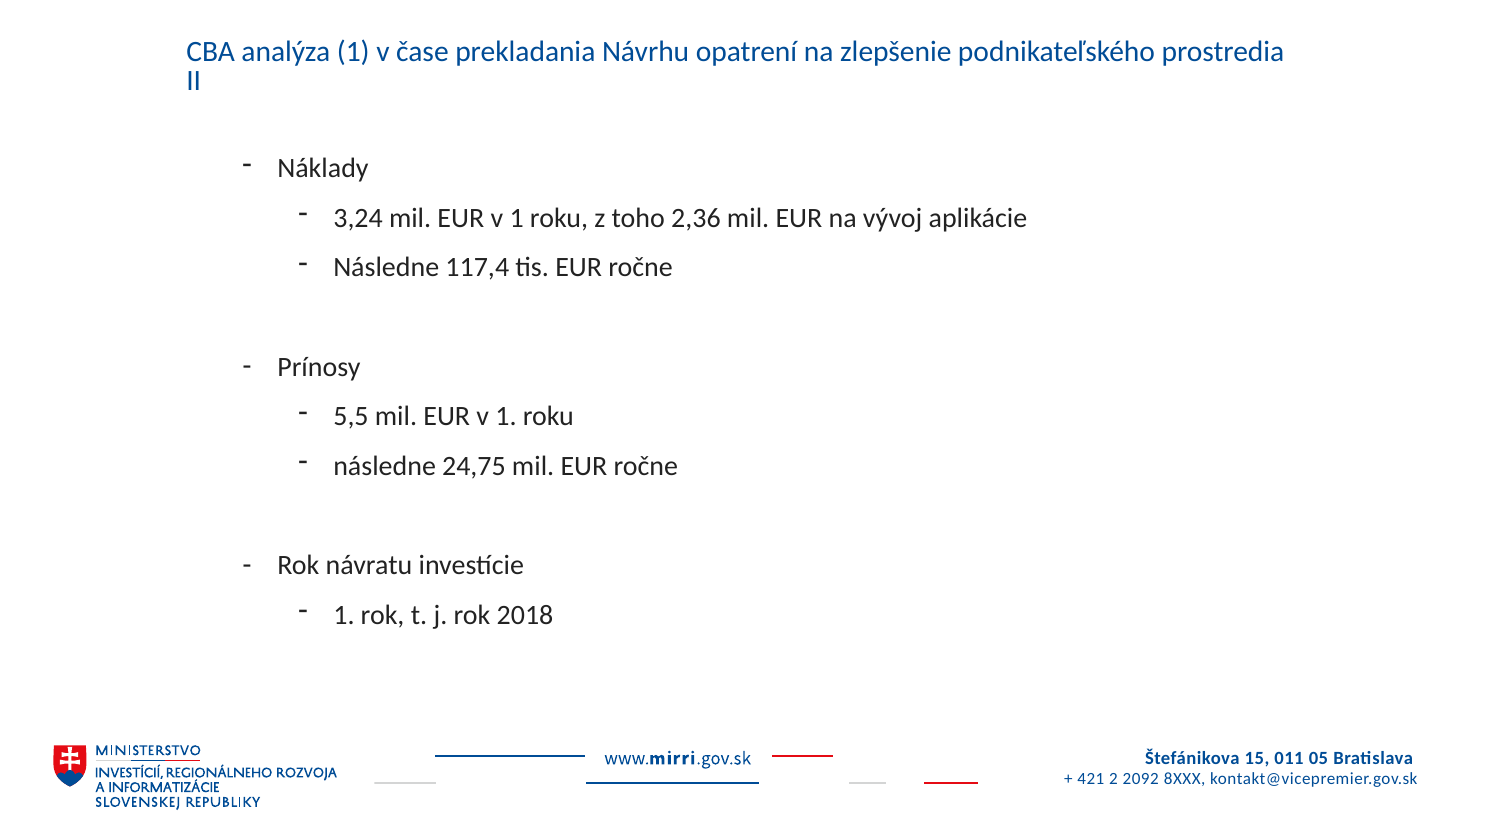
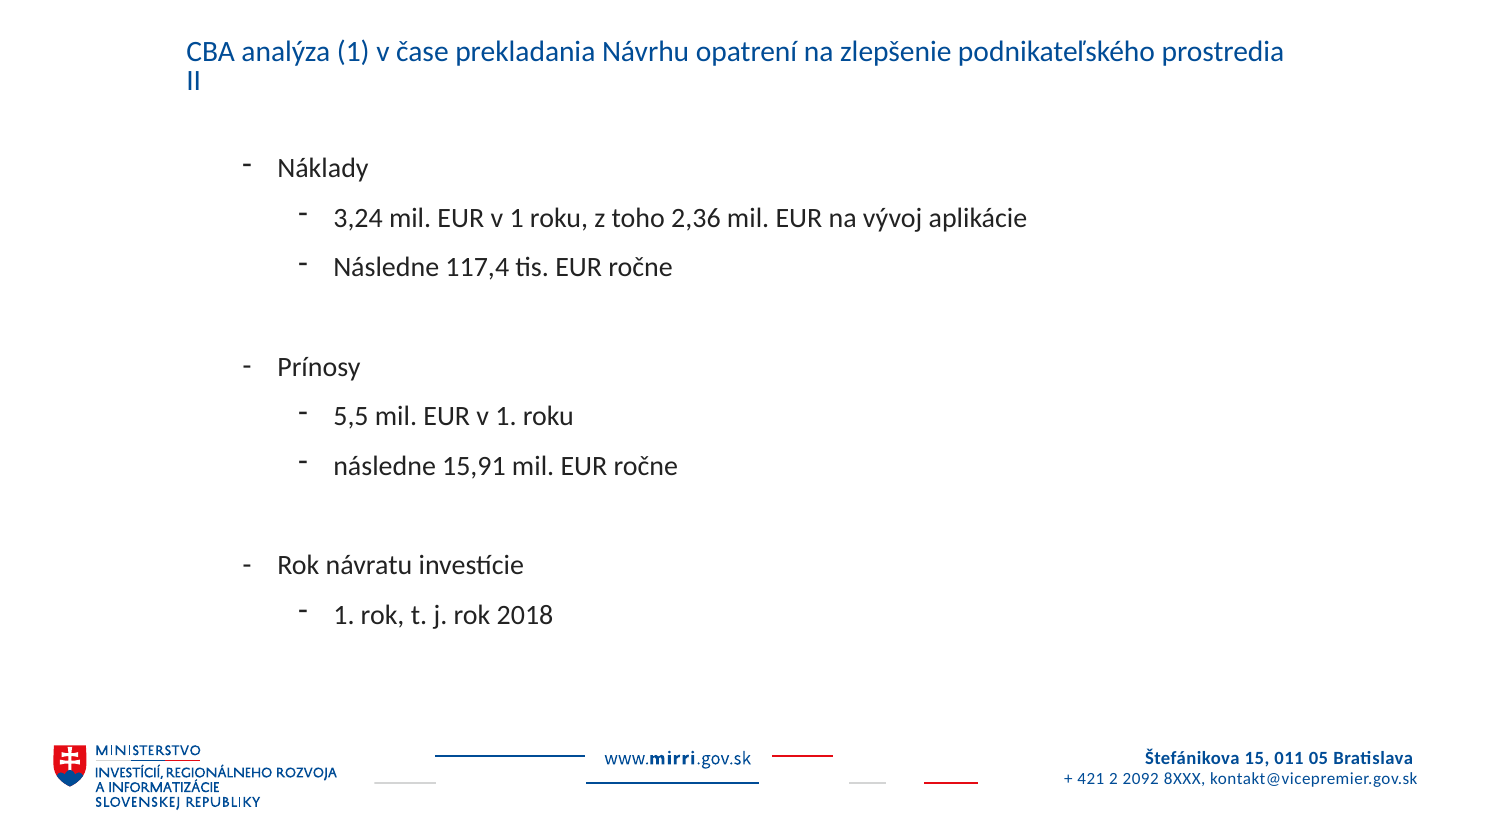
24,75: 24,75 -> 15,91 (474, 466)
